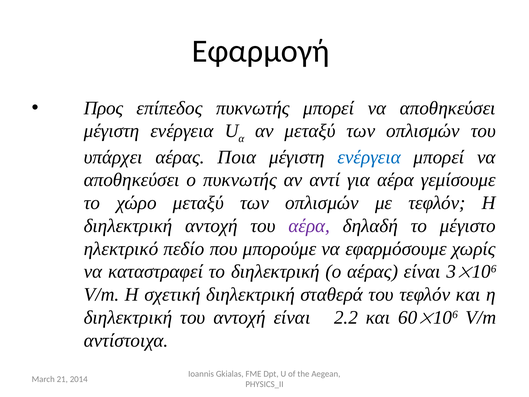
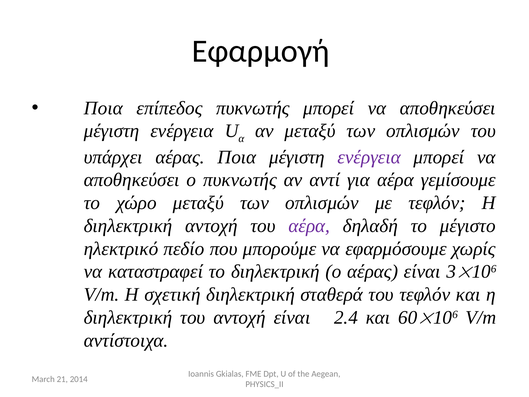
Προς: Προς -> Ποια (103, 108)
ενέργεια colour: blue -> purple (369, 157)
2.2: 2.2 -> 2.4 (346, 317)
